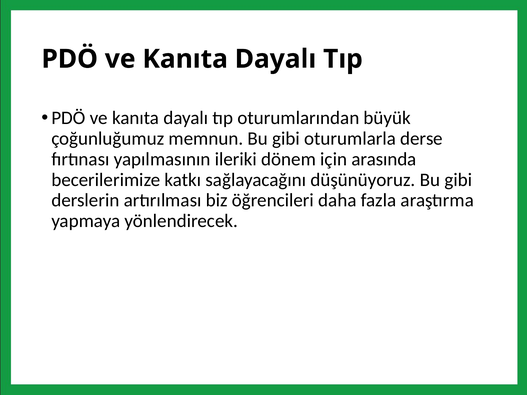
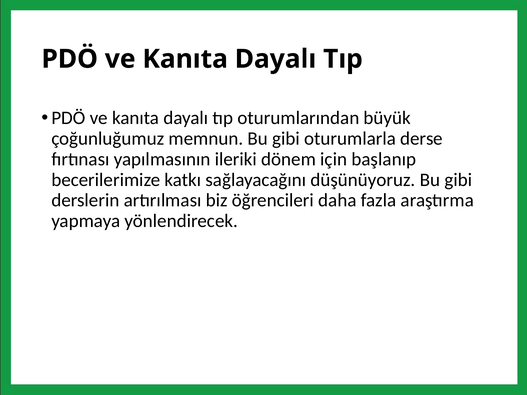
arasında: arasında -> başlanıp (384, 159)
